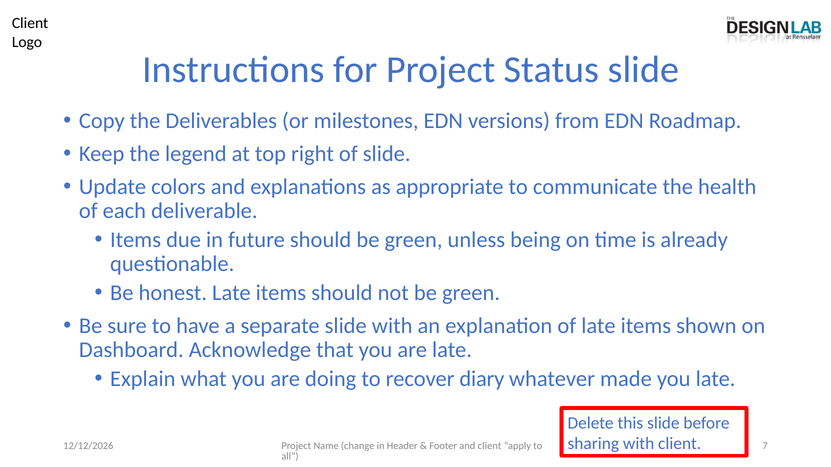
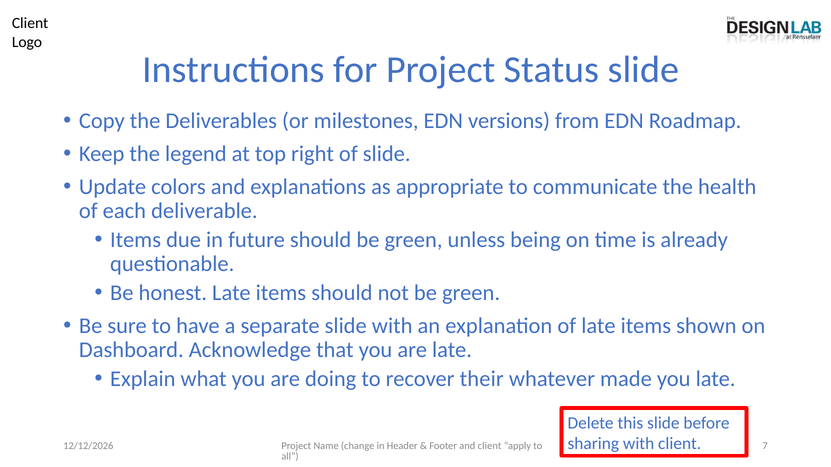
diary: diary -> their (482, 379)
